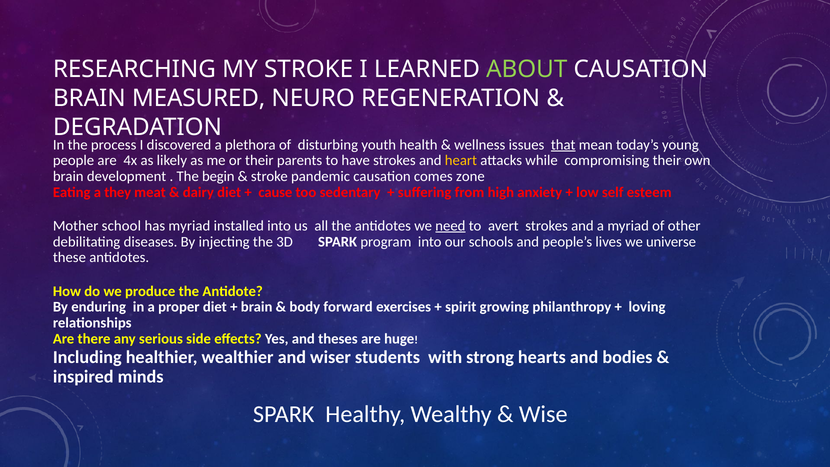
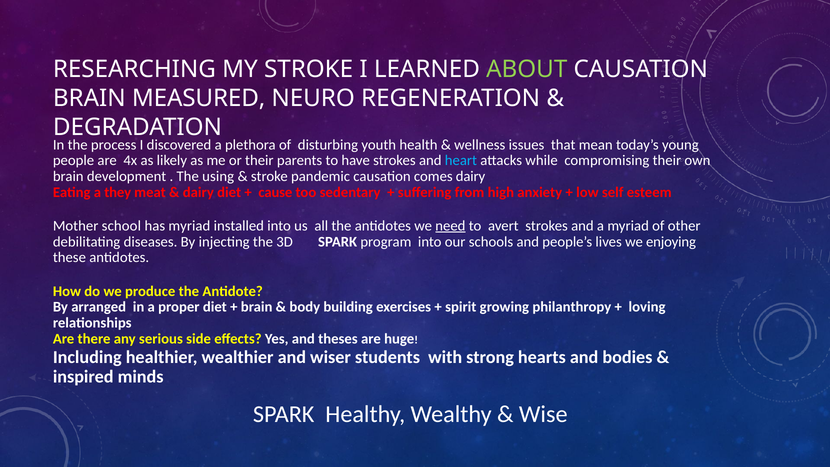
that underline: present -> none (563, 145)
heart colour: yellow -> light blue (461, 161)
begin: begin -> using (218, 176)
comes zone: zone -> dairy (471, 176)
universe: universe -> enjoying (671, 242)
enduring: enduring -> arranged (99, 307)
forward: forward -> building (348, 307)
